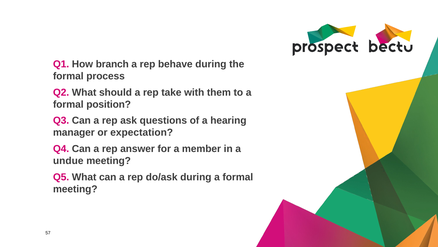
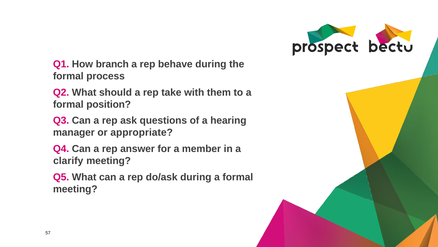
expectation: expectation -> appropriate (142, 132)
undue: undue -> clarify (68, 160)
